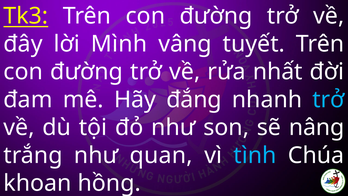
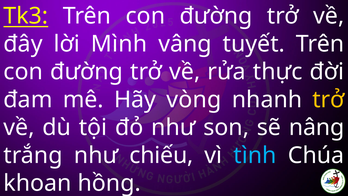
nhất: nhất -> thực (278, 72)
đắng: đắng -> vòng (194, 99)
trở colour: light blue -> yellow (328, 99)
quan: quan -> chiếu (161, 155)
